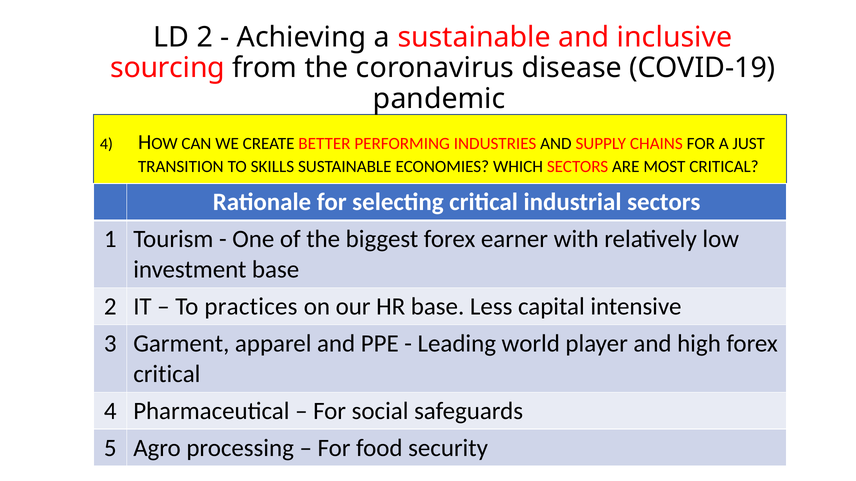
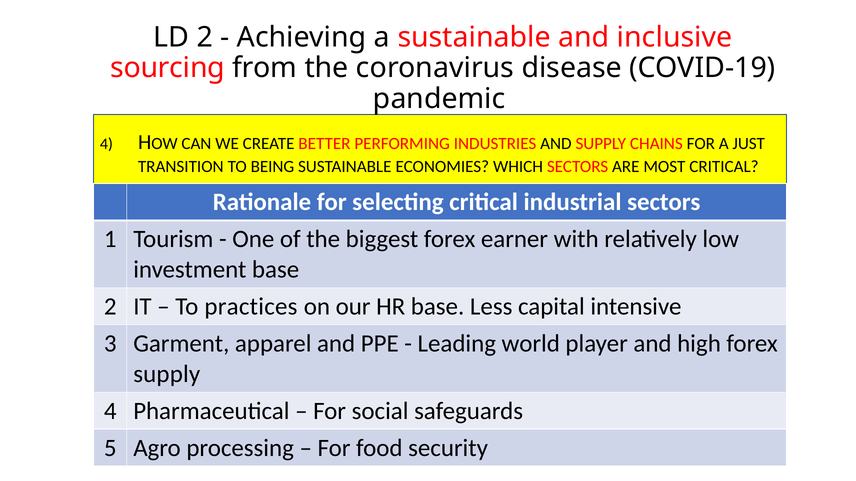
SKILLS: SKILLS -> BEING (272, 167)
critical: critical -> supply (167, 374)
